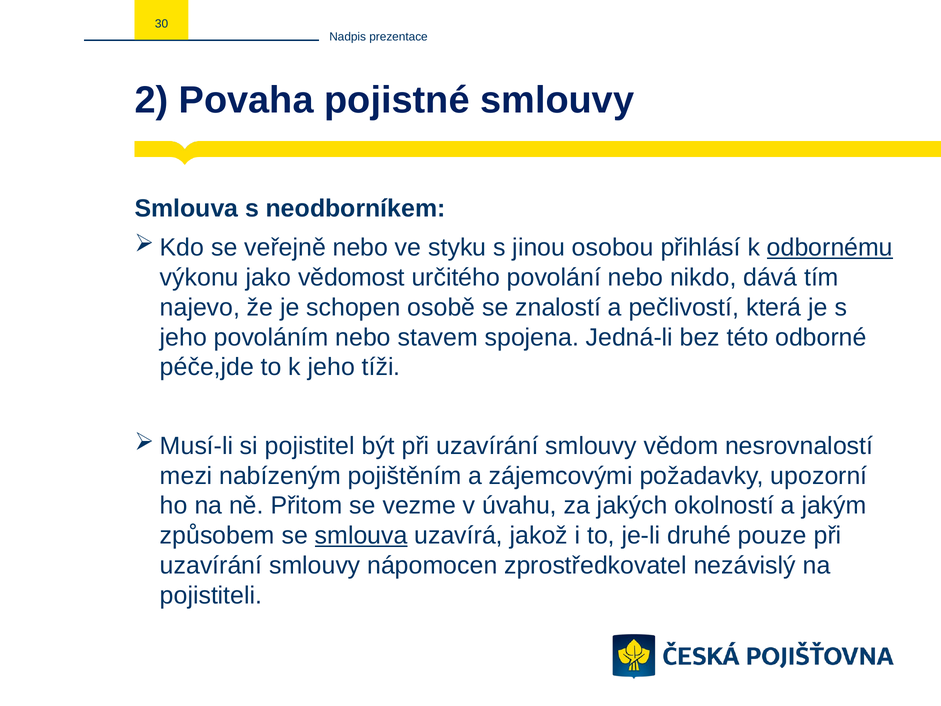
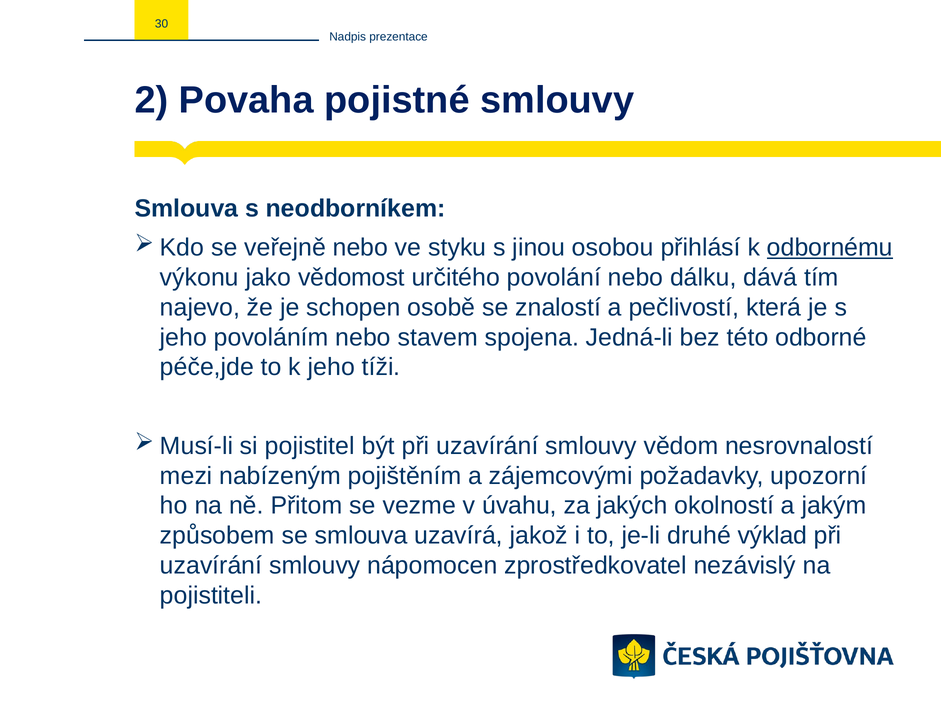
nikdo: nikdo -> dálku (703, 277)
smlouva underline: present -> none (361, 535)
pouze: pouze -> výklad (772, 535)
